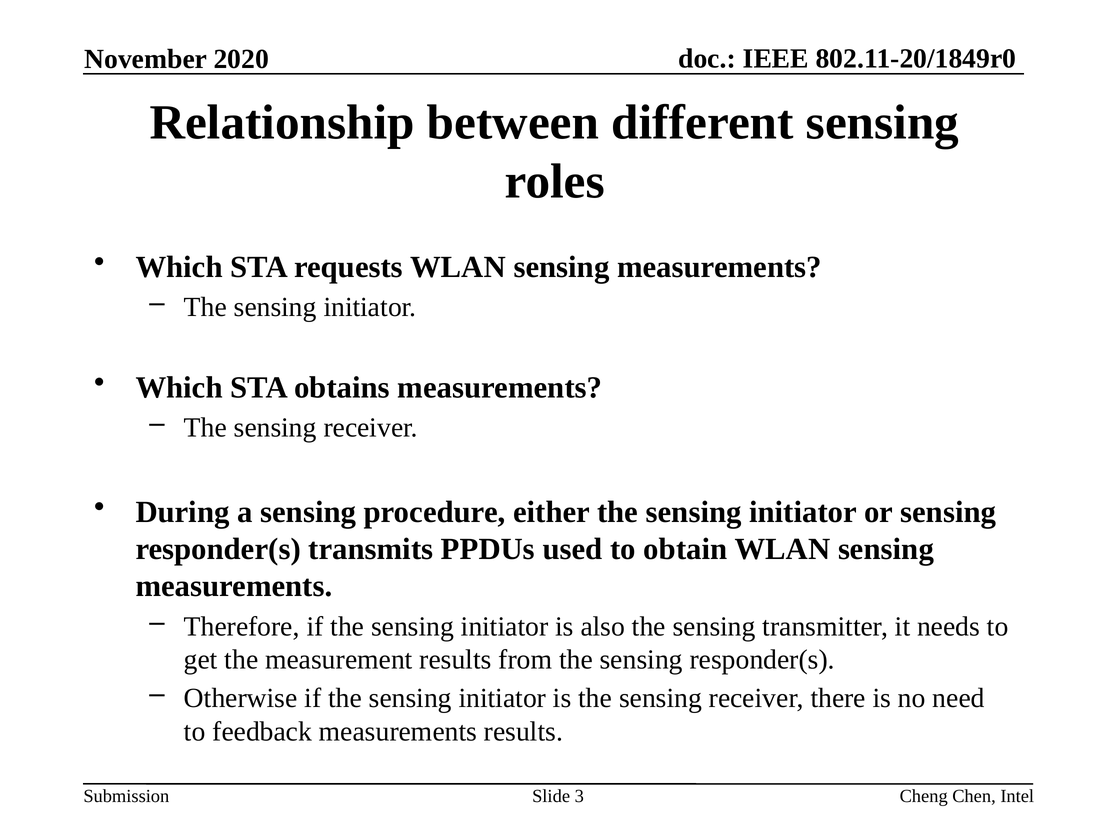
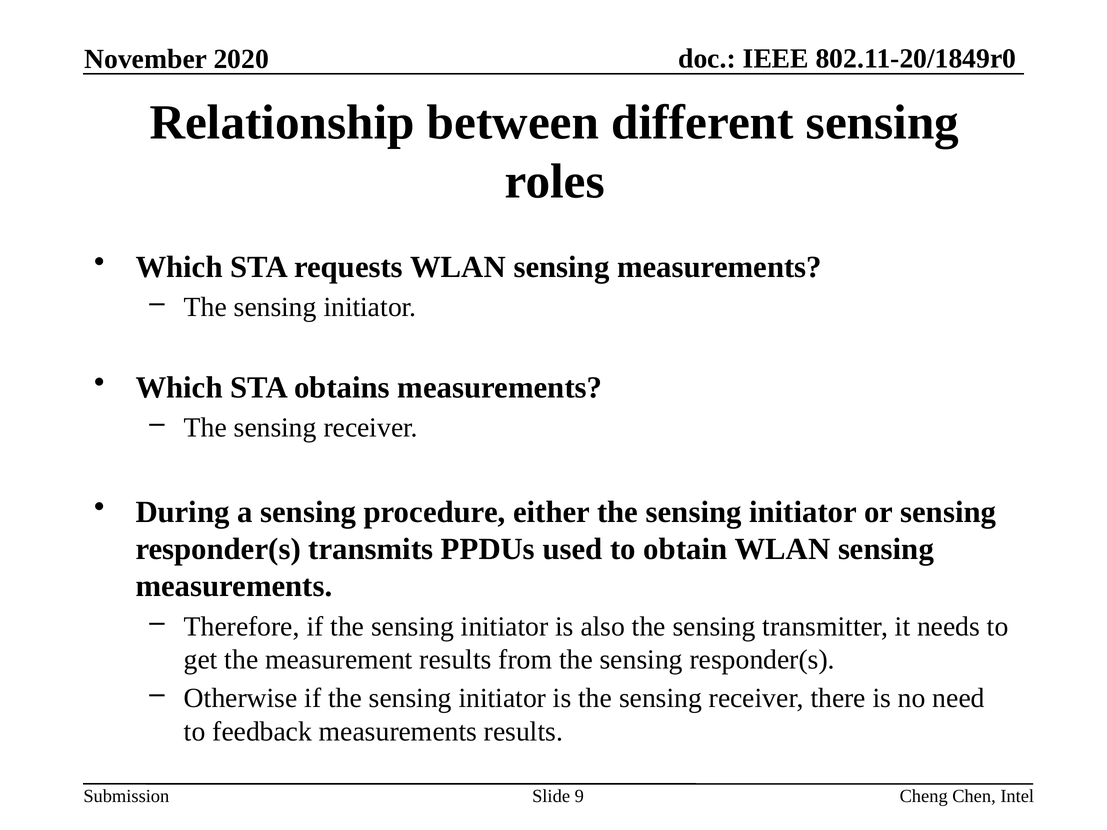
3: 3 -> 9 (579, 796)
